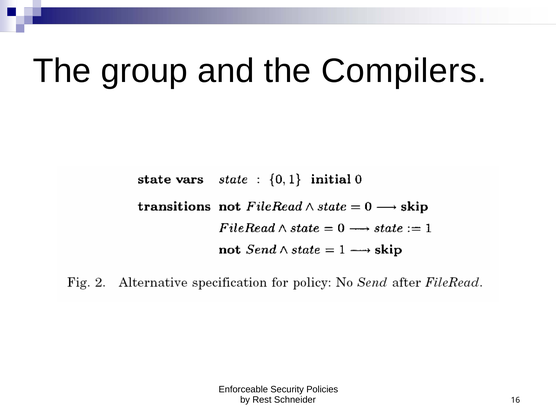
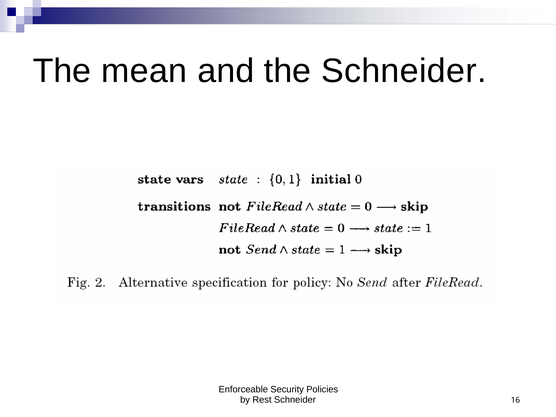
group: group -> mean (144, 71)
the Compilers: Compilers -> Schneider (404, 71)
